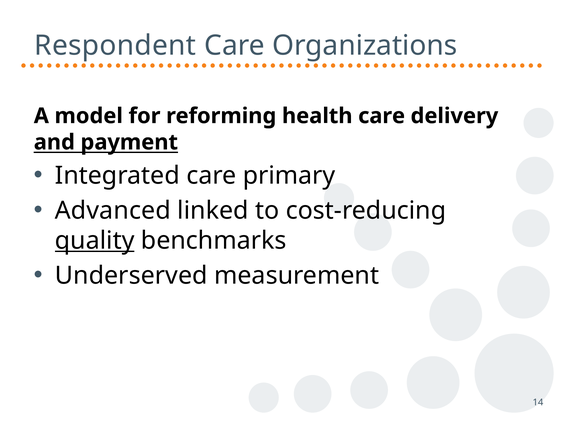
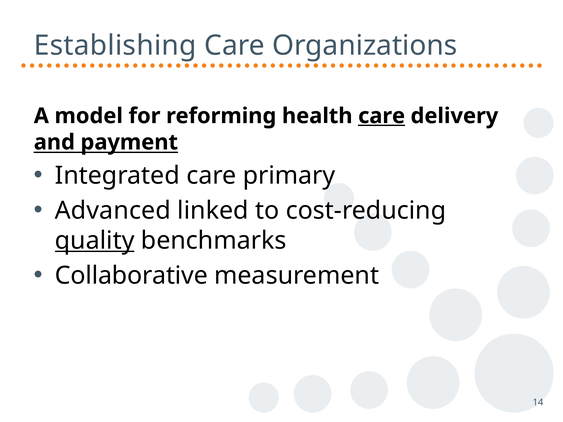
Respondent: Respondent -> Establishing (115, 46)
care underline: none -> present (382, 116)
Underserved: Underserved -> Collaborative (131, 276)
